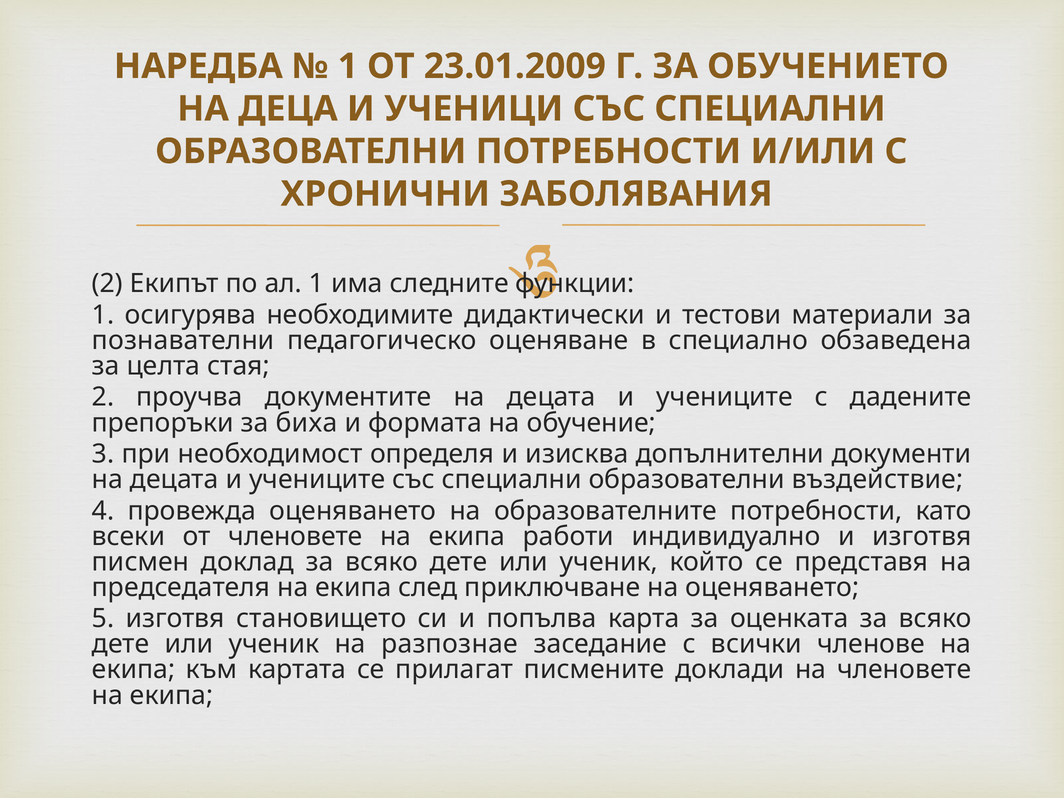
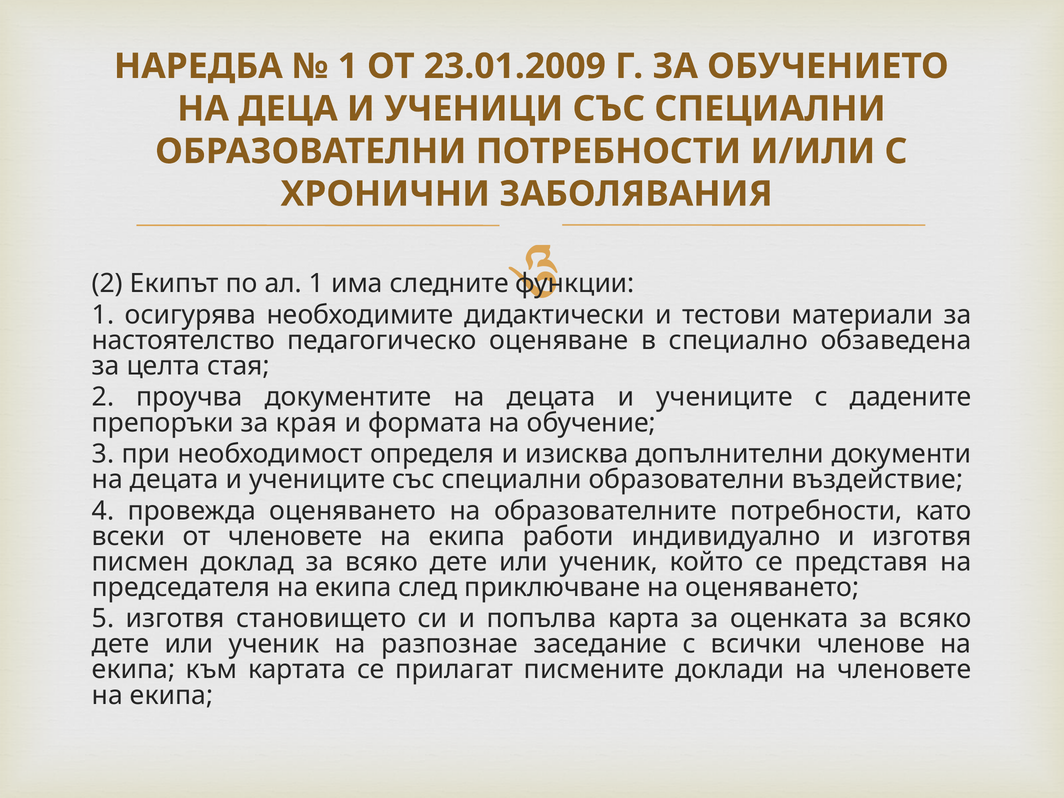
познавателни: познавателни -> настоятелство (183, 340)
биха: биха -> края (307, 423)
